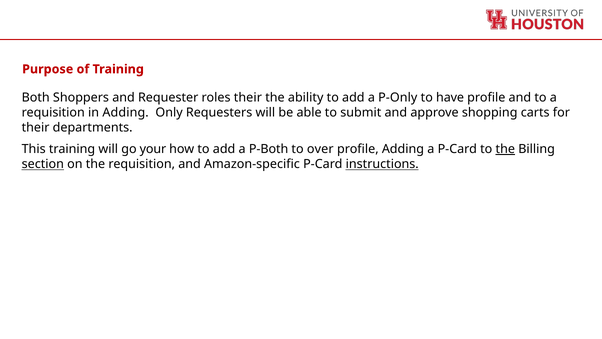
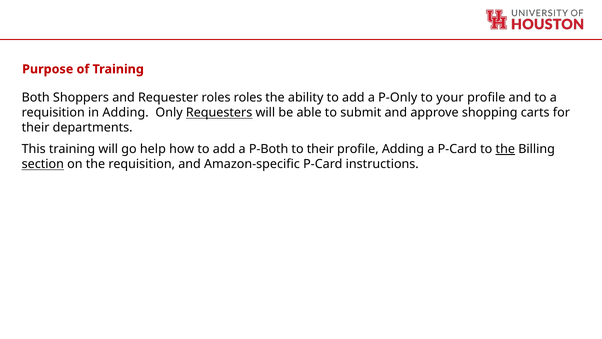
roles their: their -> roles (248, 98)
have: have -> your (450, 98)
Requesters underline: none -> present (219, 113)
your: your -> help (153, 149)
to over: over -> their (320, 149)
instructions underline: present -> none (382, 164)
